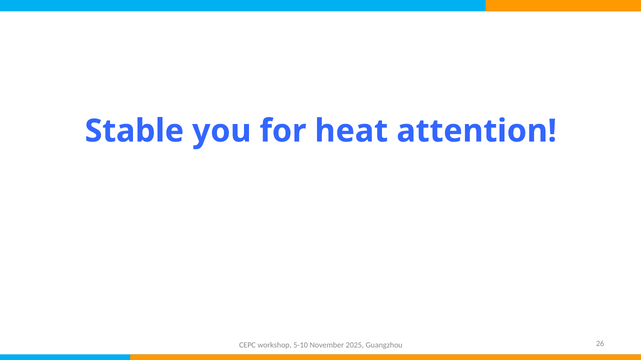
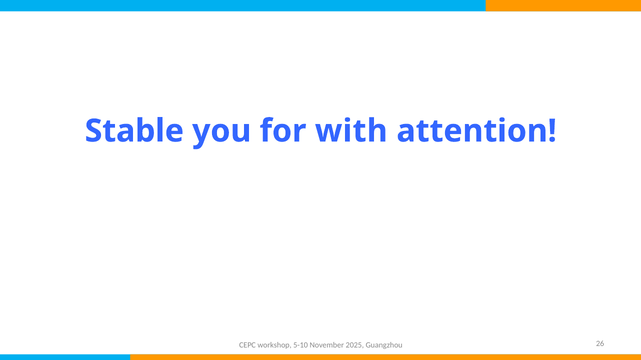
heat: heat -> with (351, 131)
